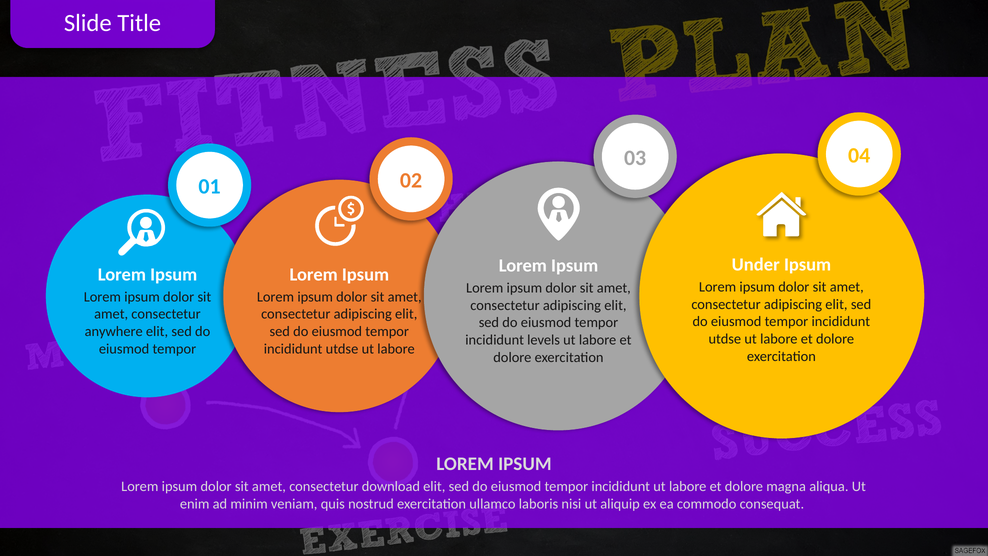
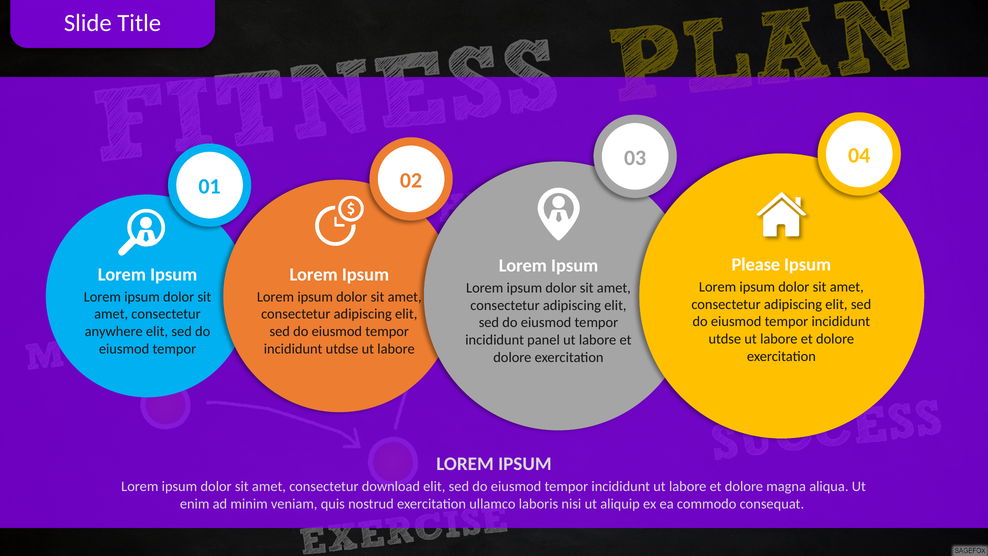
Under: Under -> Please (756, 265)
levels: levels -> panel (544, 340)
